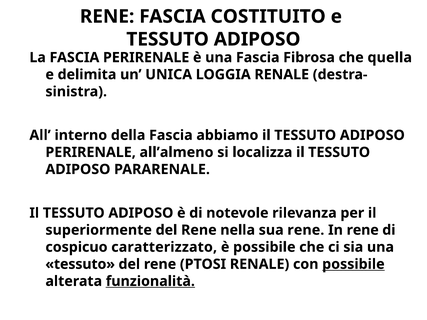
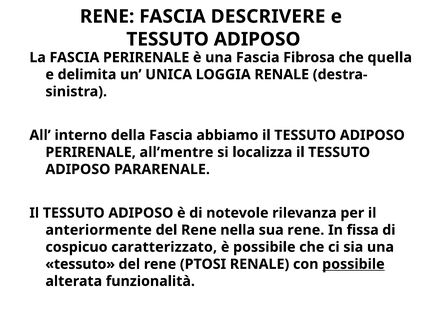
COSTITUITO: COSTITUITO -> DESCRIVERE (268, 16)
all’almeno: all’almeno -> all’mentre (176, 152)
superiormente: superiormente -> anteriormente (99, 230)
In rene: rene -> fissa (363, 230)
funzionalità underline: present -> none (150, 281)
